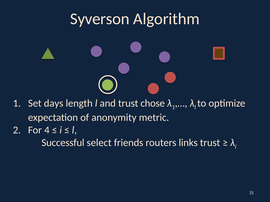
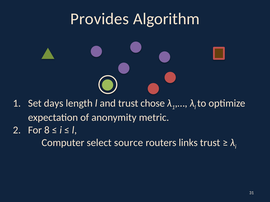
Syverson: Syverson -> Provides (100, 19)
4: 4 -> 8 (47, 130)
Successful: Successful -> Computer (63, 143)
friends: friends -> source (129, 143)
